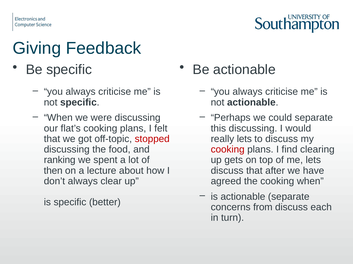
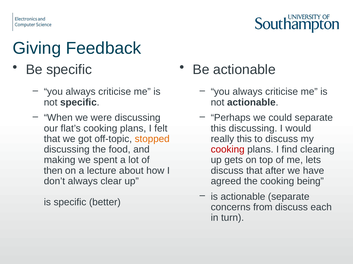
stopped colour: red -> orange (152, 139)
really lets: lets -> this (244, 139)
ranking: ranking -> making (60, 160)
cooking when: when -> being (310, 182)
